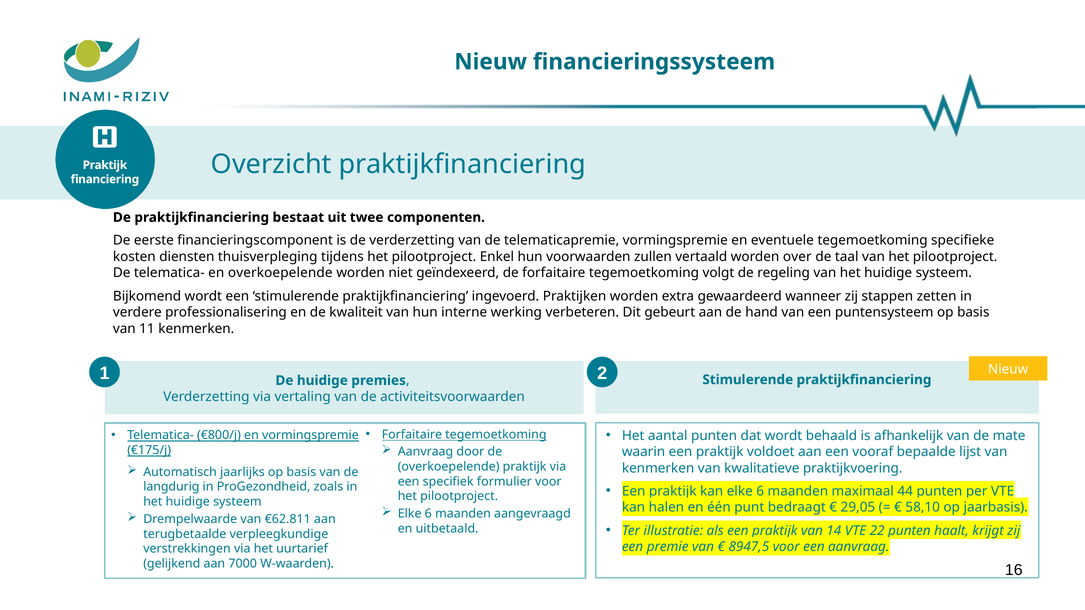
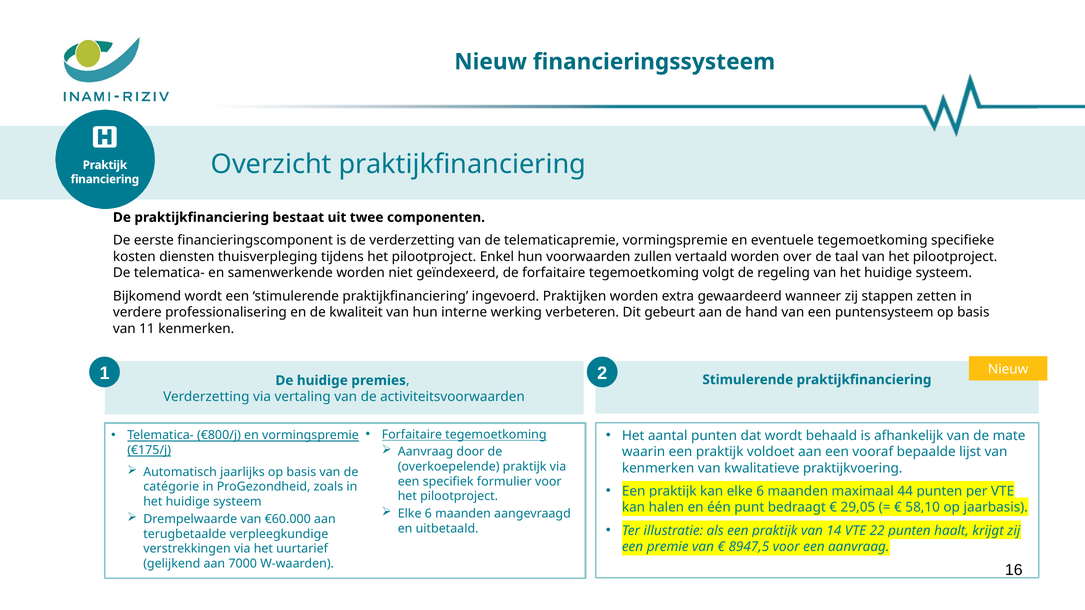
en overkoepelende: overkoepelende -> samenwerkende (280, 273)
langdurig: langdurig -> catégorie (171, 487)
€62.811: €62.811 -> €60.000 (288, 519)
